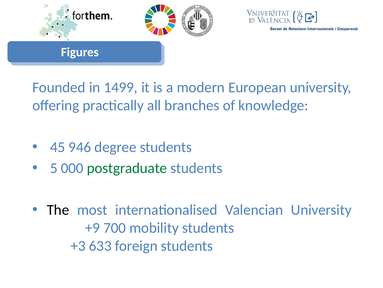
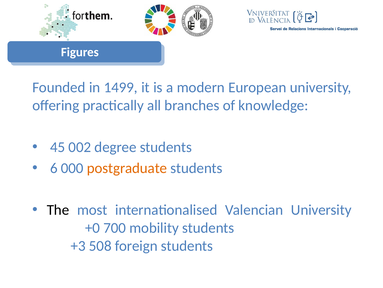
946: 946 -> 002 (80, 147)
5: 5 -> 6 (54, 168)
postgraduate colour: green -> orange (127, 168)
+9: +9 -> +0 (93, 227)
633: 633 -> 508 (100, 245)
